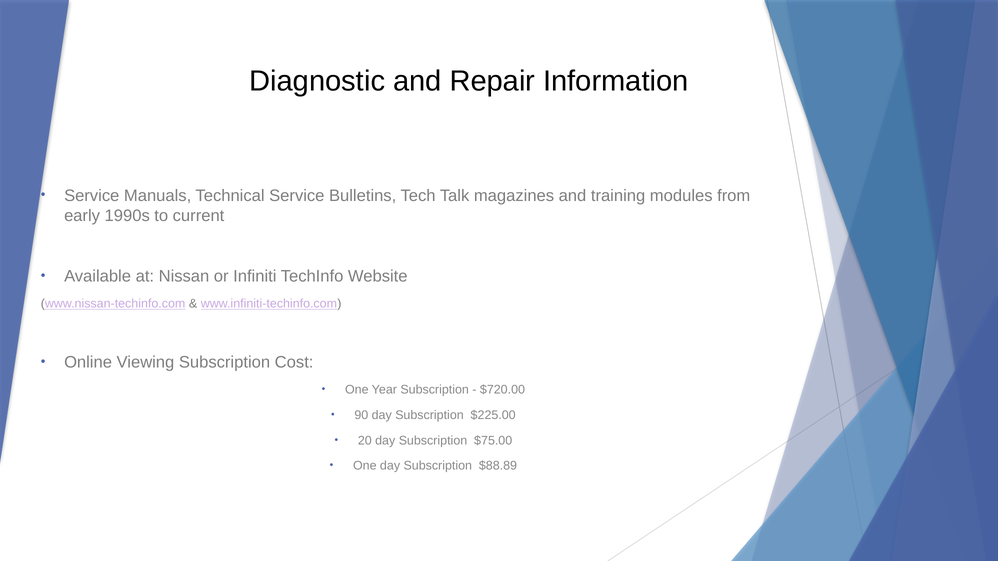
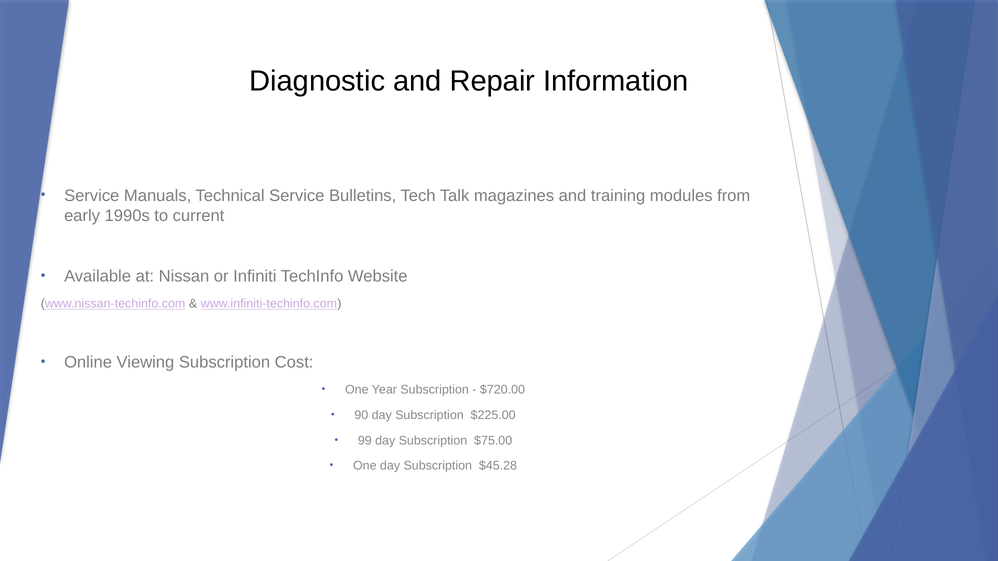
20: 20 -> 99 (365, 441)
$88.89: $88.89 -> $45.28 (498, 466)
